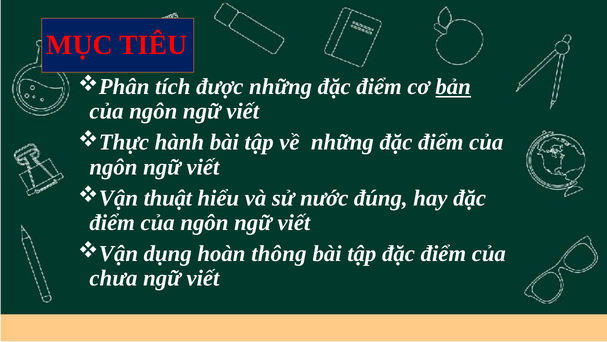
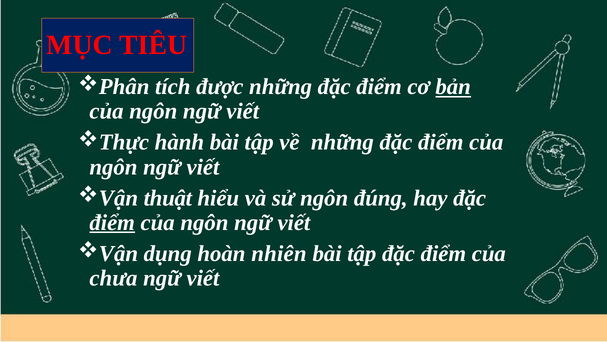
sử nước: nước -> ngôn (324, 198)
điểm underline: none -> present (112, 222)
thông: thông -> nhiên (279, 253)
